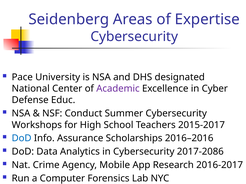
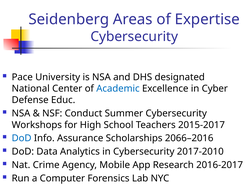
Academic colour: purple -> blue (118, 89)
2016–2016: 2016–2016 -> 2066–2016 (189, 139)
2017-2086: 2017-2086 -> 2017-2010 (200, 152)
